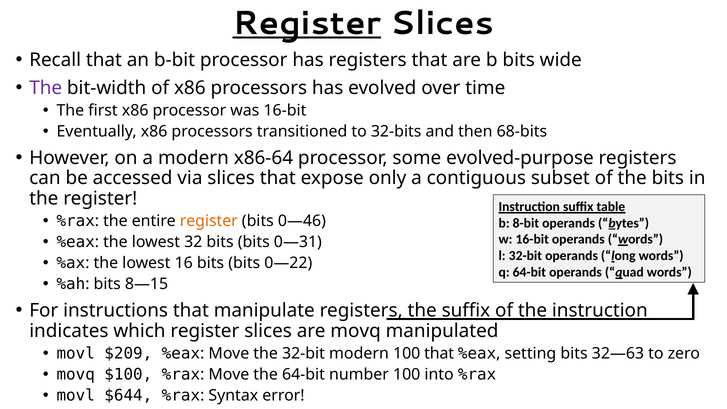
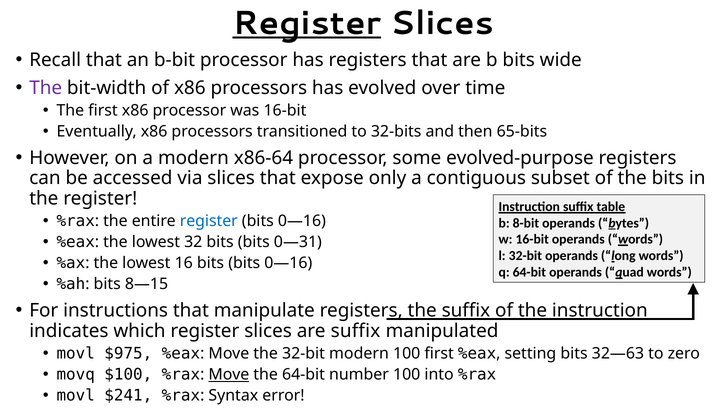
68-bits: 68-bits -> 65-bits (522, 131)
register colour: orange -> blue (209, 221)
0—46: 0—46 -> 0—16 (302, 221)
bits bits 0—22: 0—22 -> 0—16 (288, 263)
are movq: movq -> suffix (355, 331)
$209: $209 -> $975 (128, 353)
100 that: that -> first (439, 353)
Move underline: none -> present (229, 374)
$644: $644 -> $241 (128, 395)
